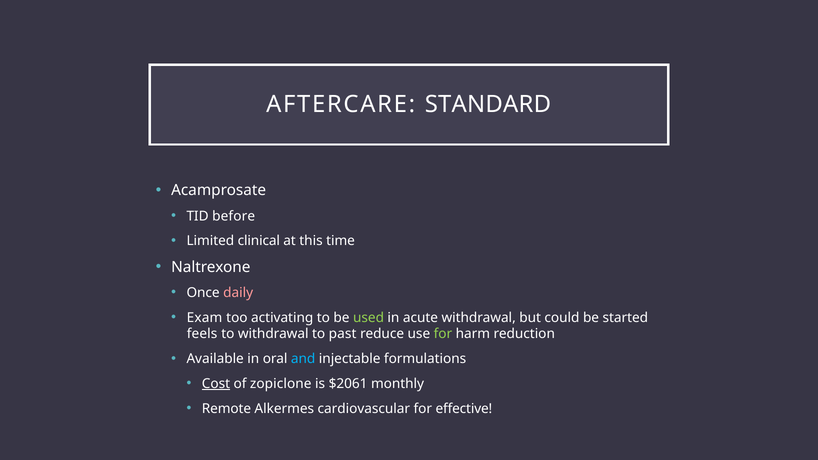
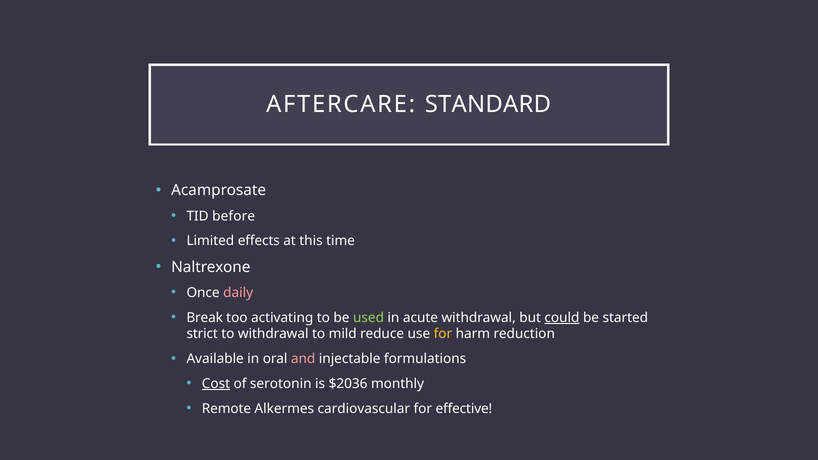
clinical: clinical -> effects (259, 241)
Exam: Exam -> Break (205, 318)
could underline: none -> present (562, 318)
feels: feels -> strict (202, 334)
past: past -> mild (343, 334)
for colour: light green -> yellow (443, 334)
and colour: light blue -> pink (303, 359)
zopiclone: zopiclone -> serotonin (281, 384)
$2061: $2061 -> $2036 (348, 384)
